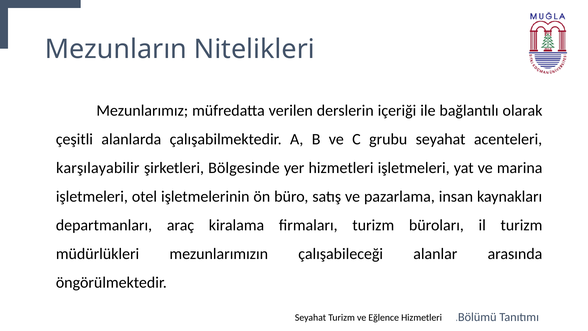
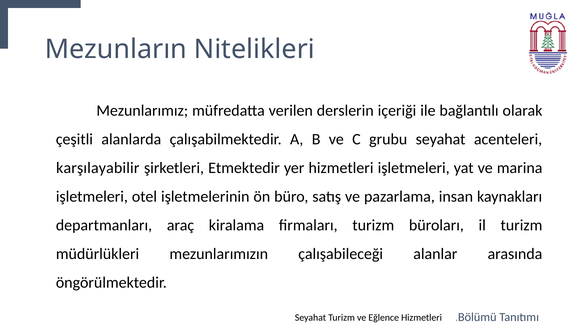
Bölgesinde: Bölgesinde -> Etmektedir (244, 168)
